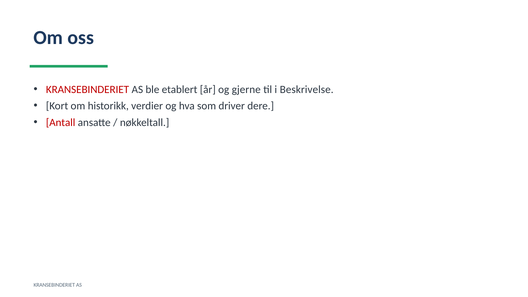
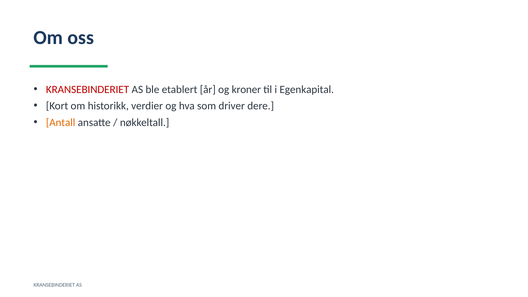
gjerne: gjerne -> kroner (246, 89)
Beskrivelse: Beskrivelse -> Egenkapital (307, 89)
Antall colour: red -> orange (61, 122)
